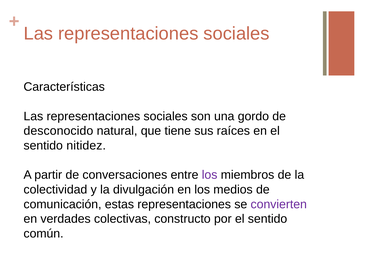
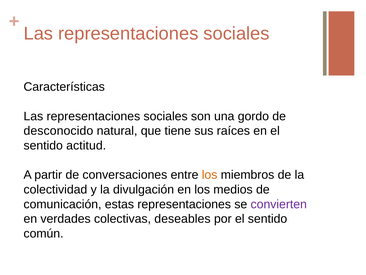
nitidez: nitidez -> actitud (86, 145)
los colour: purple -> orange (210, 175)
constructo: constructo -> deseables (182, 219)
